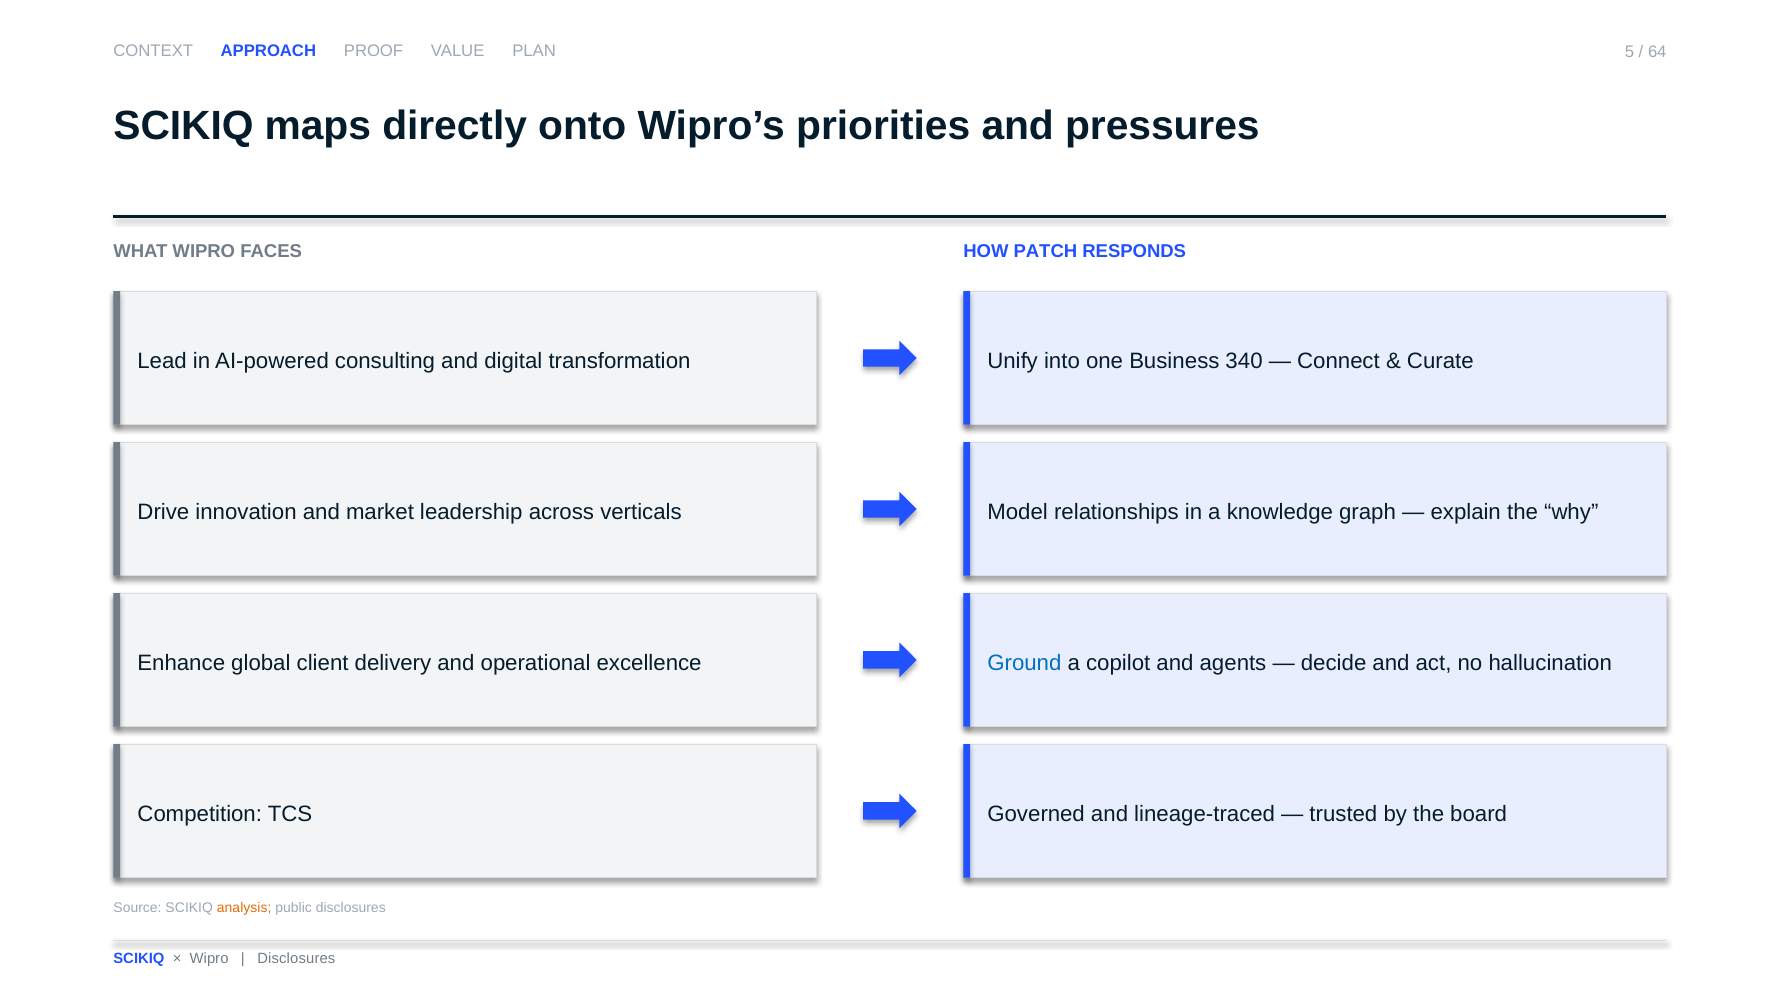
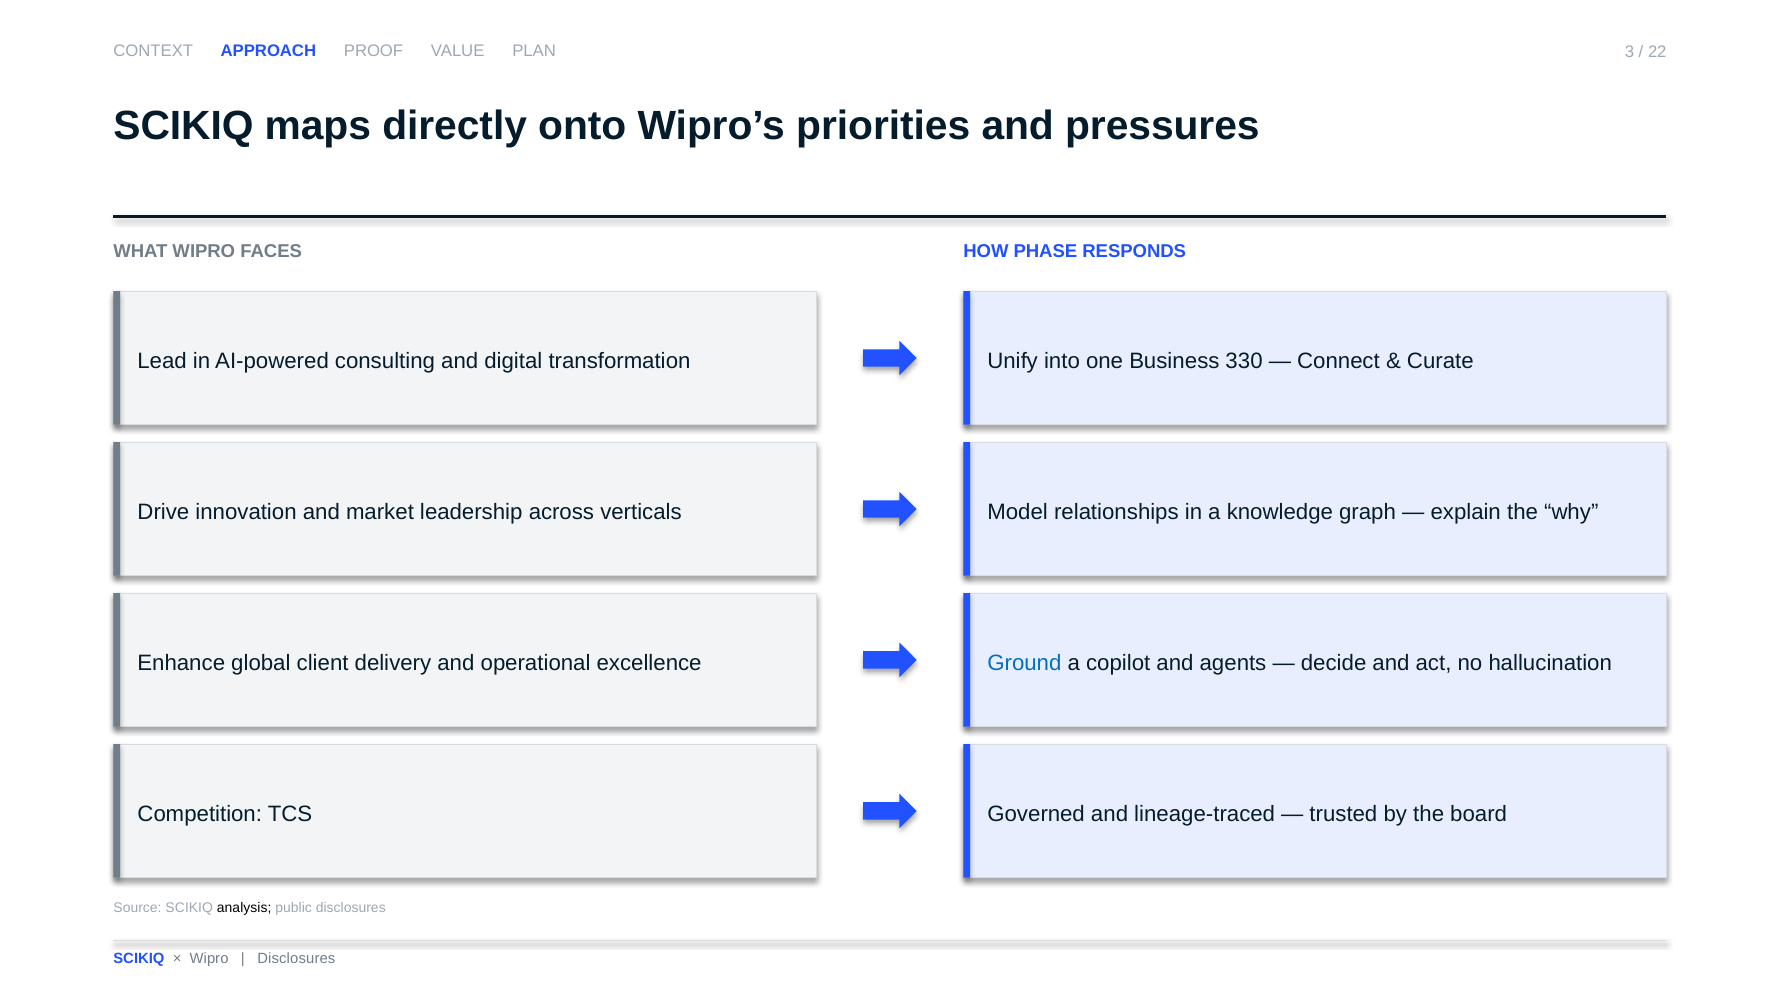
5: 5 -> 3 (1630, 52)
64: 64 -> 22 (1657, 52)
PATCH: PATCH -> PHASE (1045, 251)
340: 340 -> 330 (1244, 361)
analysis colour: orange -> black (244, 907)
